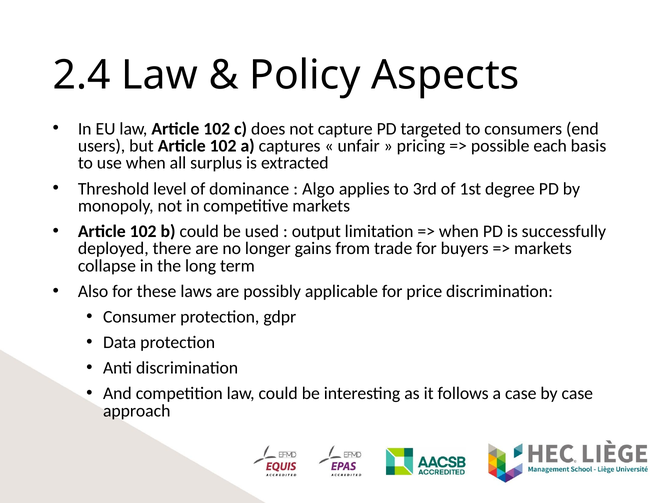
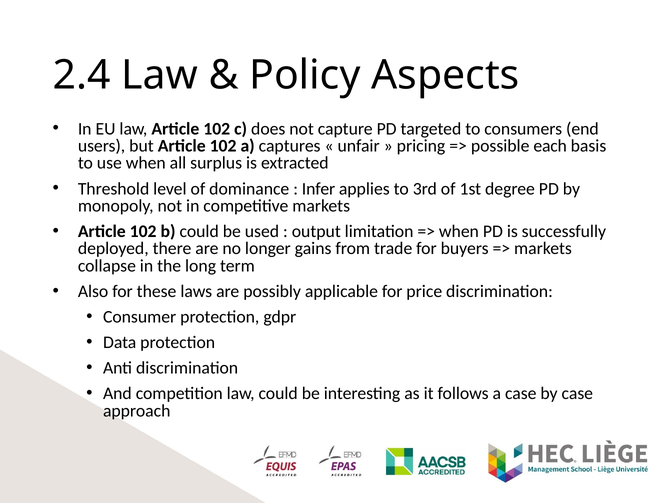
Algo: Algo -> Infer (319, 189)
